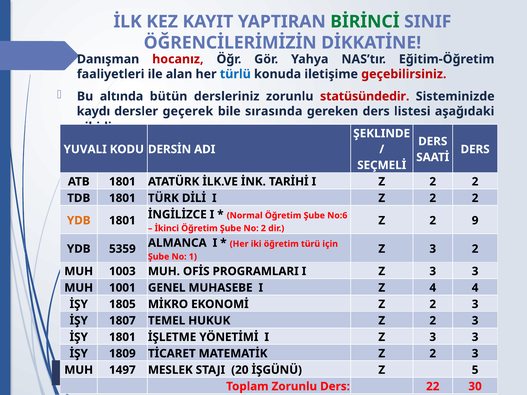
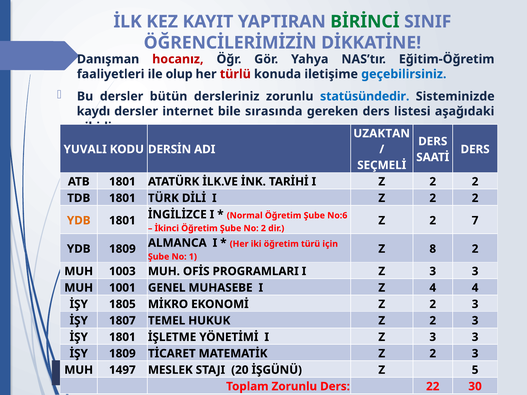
alan: alan -> olup (179, 74)
türlü colour: blue -> red (235, 74)
geçebilirsiniz colour: red -> blue (404, 74)
Bu altında: altında -> dersler (122, 96)
statüsündedir colour: red -> blue (365, 96)
geçerek: geçerek -> internet (188, 111)
ŞEKLINDE: ŞEKLINDE -> UZAKTAN (382, 134)
9: 9 -> 7 (475, 221)
YDB 5359: 5359 -> 1809 (122, 249)
3: 3 -> 8 (433, 249)
